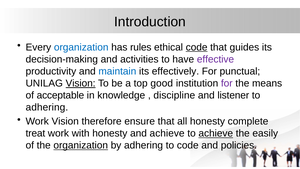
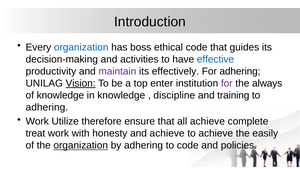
rules: rules -> boss (141, 47)
code underline: present -> none (197, 47)
effective colour: purple -> blue (215, 59)
maintain colour: blue -> purple (117, 71)
For punctual: punctual -> adhering (240, 71)
good: good -> enter (162, 83)
means: means -> always (267, 83)
of acceptable: acceptable -> knowledge (60, 95)
listener: listener -> training (233, 95)
Work Vision: Vision -> Utilize (65, 121)
all honesty: honesty -> achieve (207, 121)
achieve underline: present -> none (216, 133)
